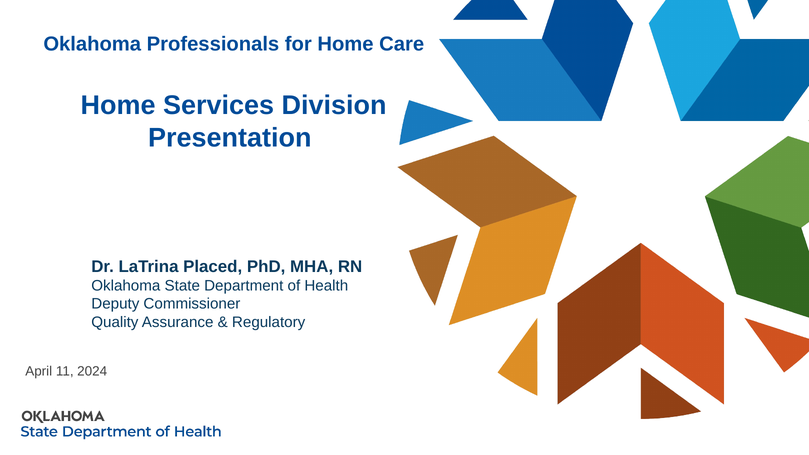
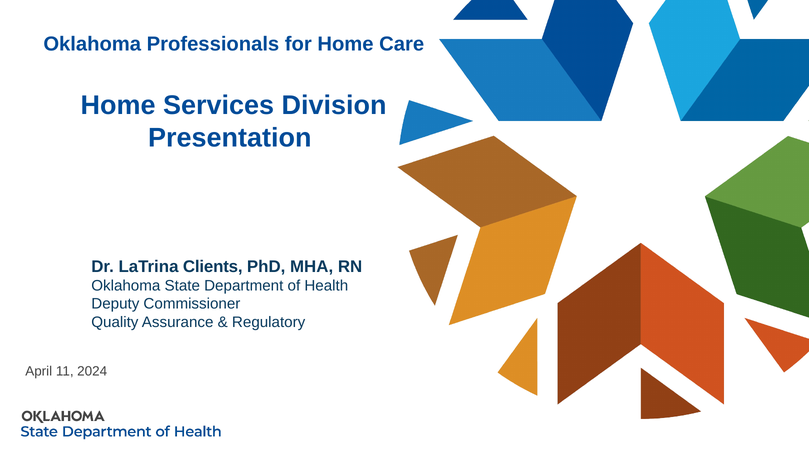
Placed: Placed -> Clients (213, 267)
